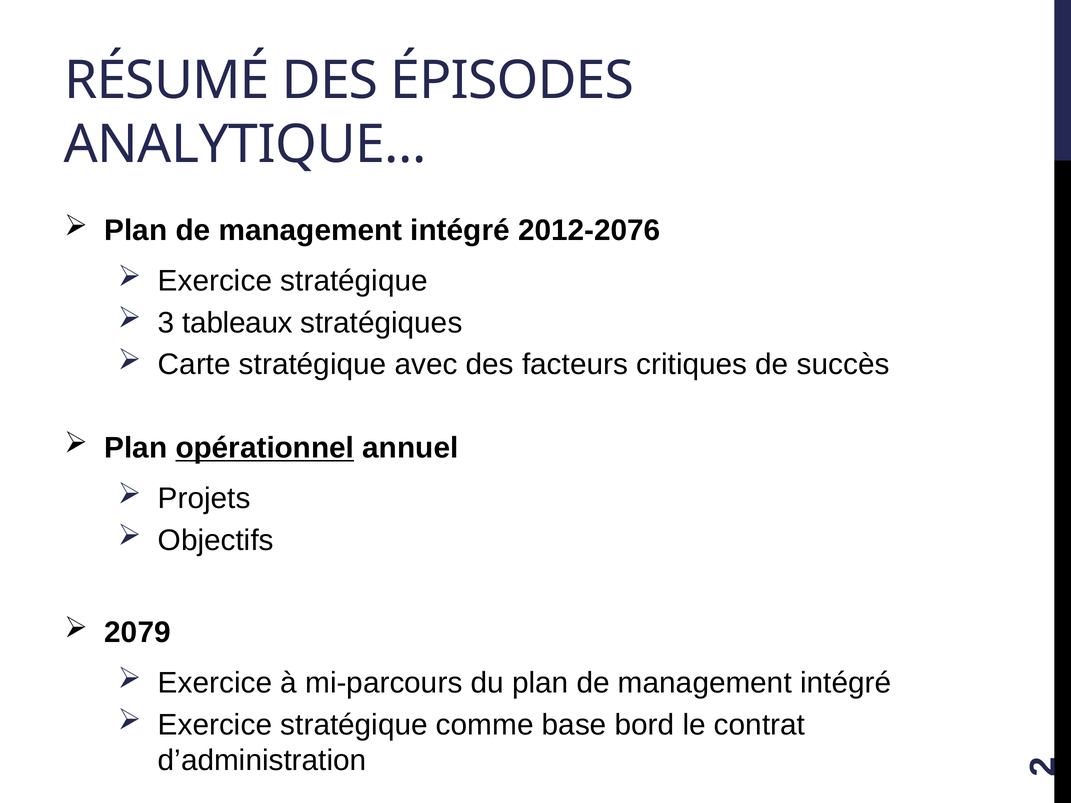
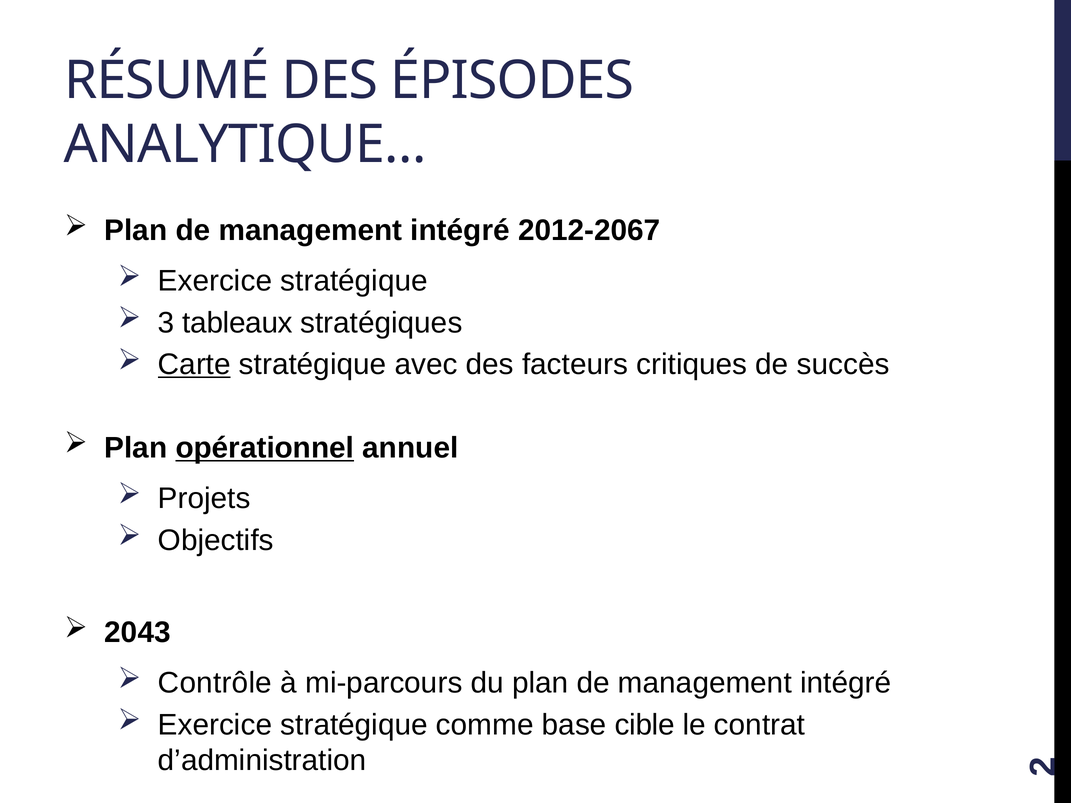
2012-2076: 2012-2076 -> 2012-2067 (589, 231)
Carte underline: none -> present (194, 365)
2079: 2079 -> 2043 (138, 633)
Exercice: Exercice -> Contrôle (215, 683)
bord: bord -> cible (645, 725)
